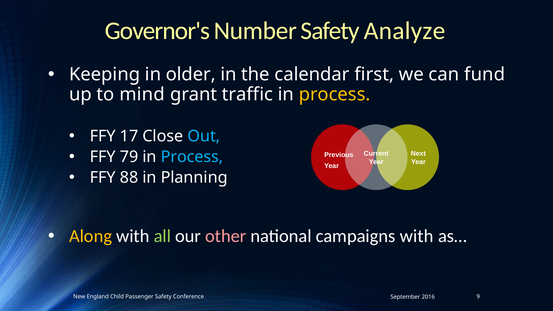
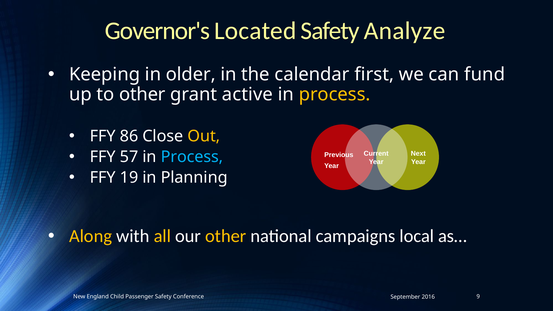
Number: Number -> Located (255, 31)
to mind: mind -> other (142, 94)
traffic: traffic -> active (247, 94)
17: 17 -> 86 (129, 136)
Out colour: light blue -> yellow (204, 136)
79: 79 -> 57 (129, 157)
88: 88 -> 19 (129, 178)
all colour: light green -> yellow (162, 236)
other colour: pink -> yellow (226, 236)
campaigns with: with -> local (417, 236)
